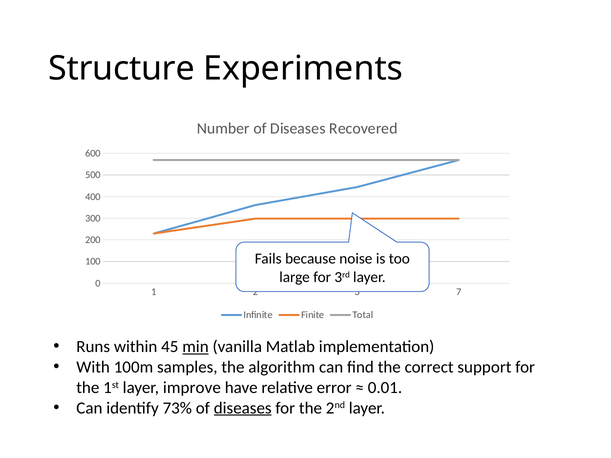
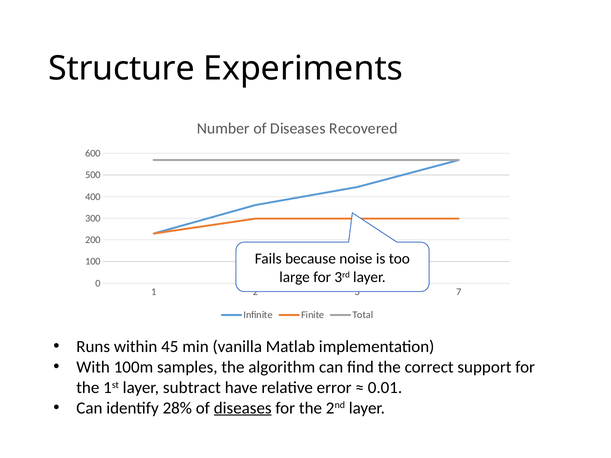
min underline: present -> none (195, 347)
improve: improve -> subtract (192, 388)
73%: 73% -> 28% (177, 408)
